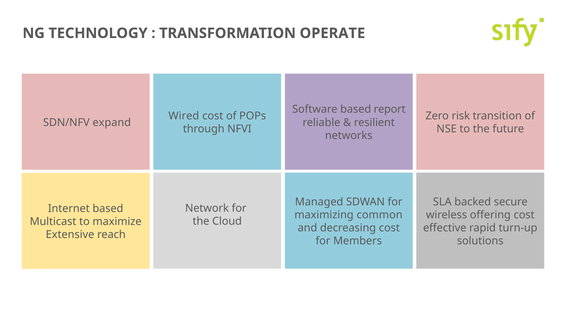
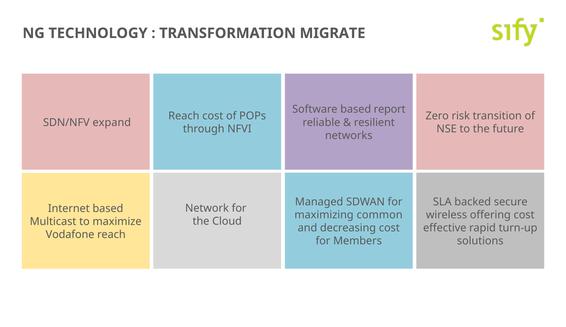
OPERATE: OPERATE -> MIGRATE (333, 33)
Wired: Wired -> Reach (184, 116)
Extensive: Extensive -> Vodafone (70, 234)
